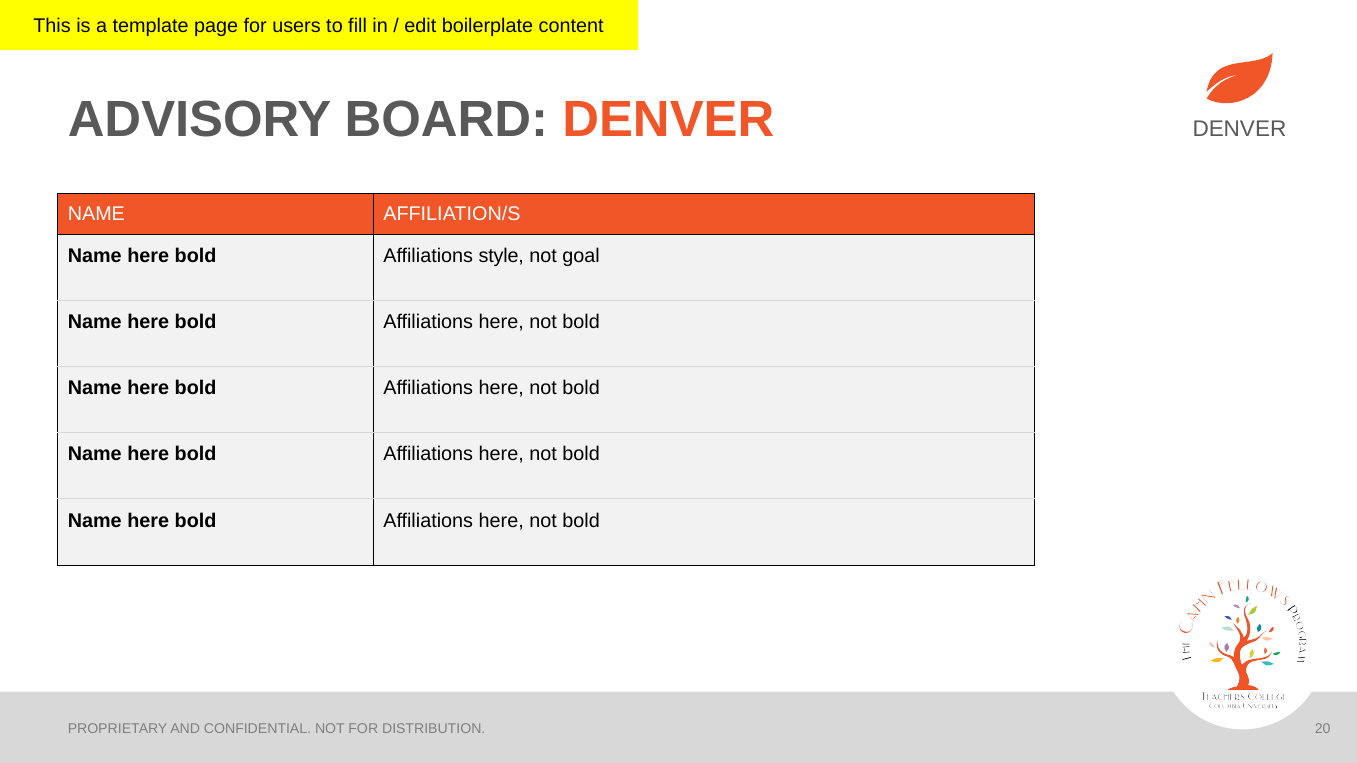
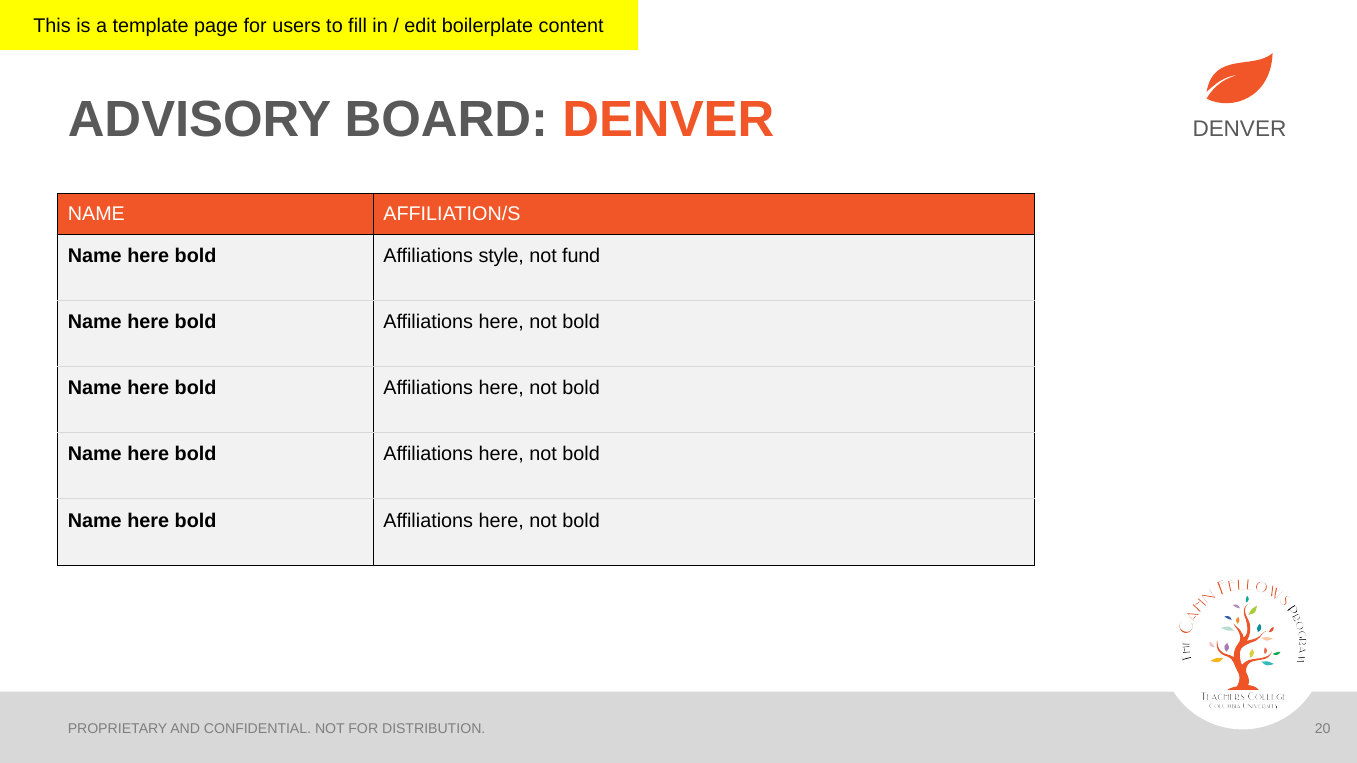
goal: goal -> fund (581, 256)
